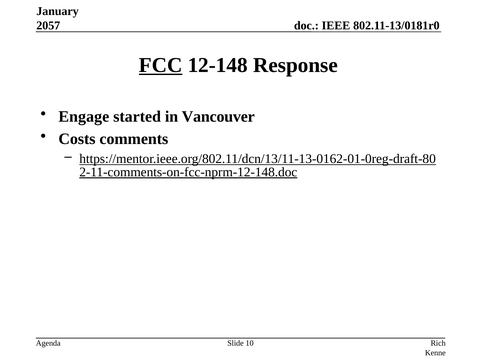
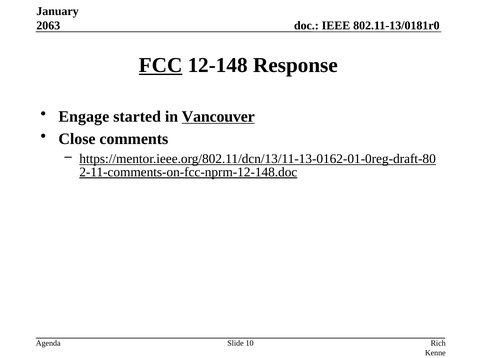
2057: 2057 -> 2063 (48, 25)
Vancouver underline: none -> present (218, 116)
Costs: Costs -> Close (77, 139)
